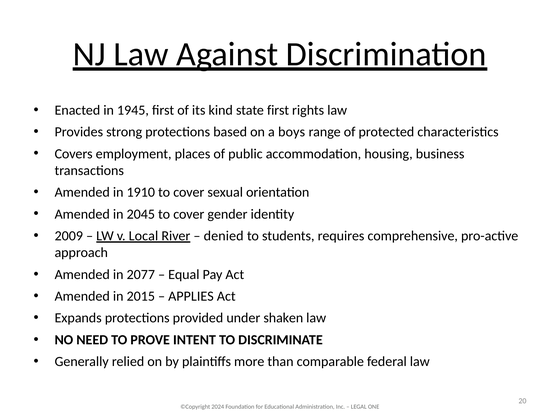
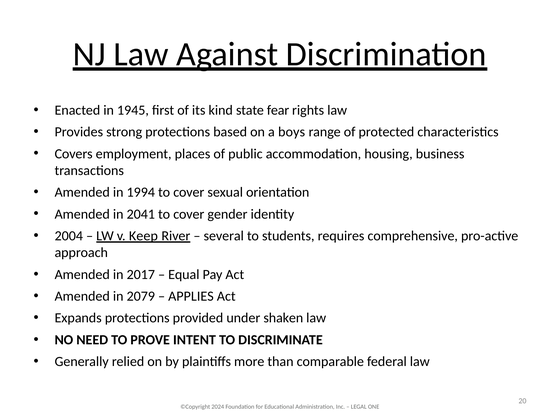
state first: first -> fear (278, 110)
1910: 1910 -> 1994 (141, 192)
2045: 2045 -> 2041 (141, 214)
2009: 2009 -> 2004 (69, 236)
Local: Local -> Keep (143, 236)
denied: denied -> several (224, 236)
2077: 2077 -> 2017 (141, 274)
2015: 2015 -> 2079 (141, 296)
